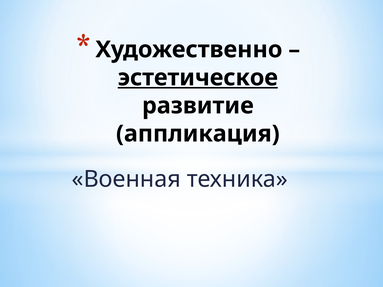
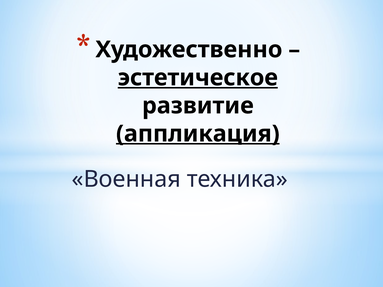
аппликация underline: none -> present (198, 134)
